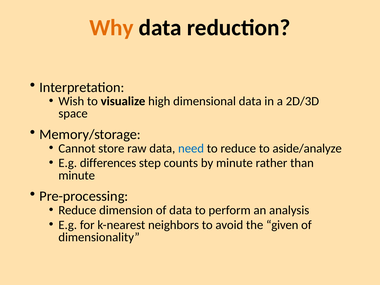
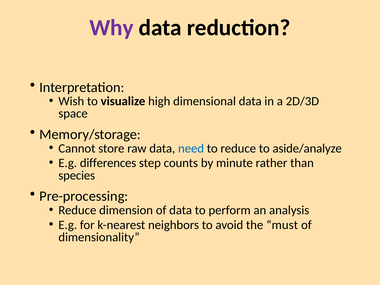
Why colour: orange -> purple (111, 28)
minute: minute -> species (77, 175)
given: given -> must (282, 225)
